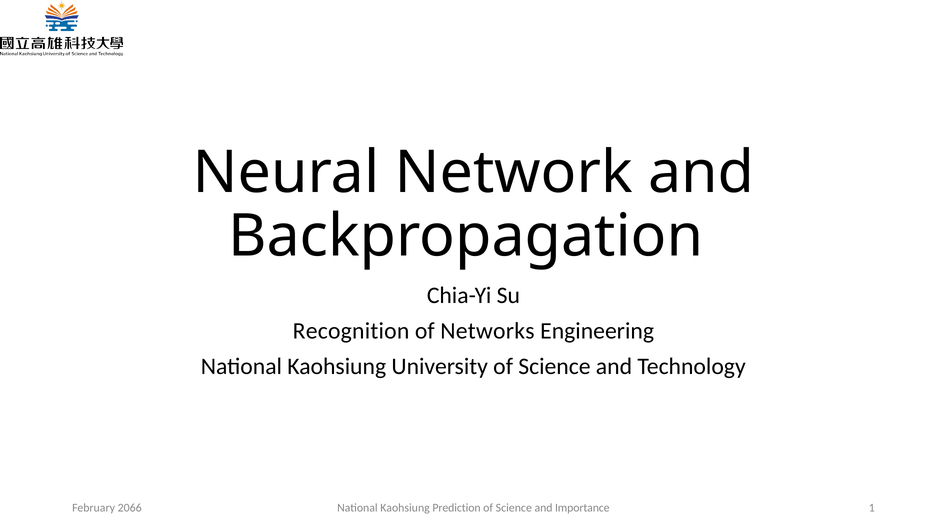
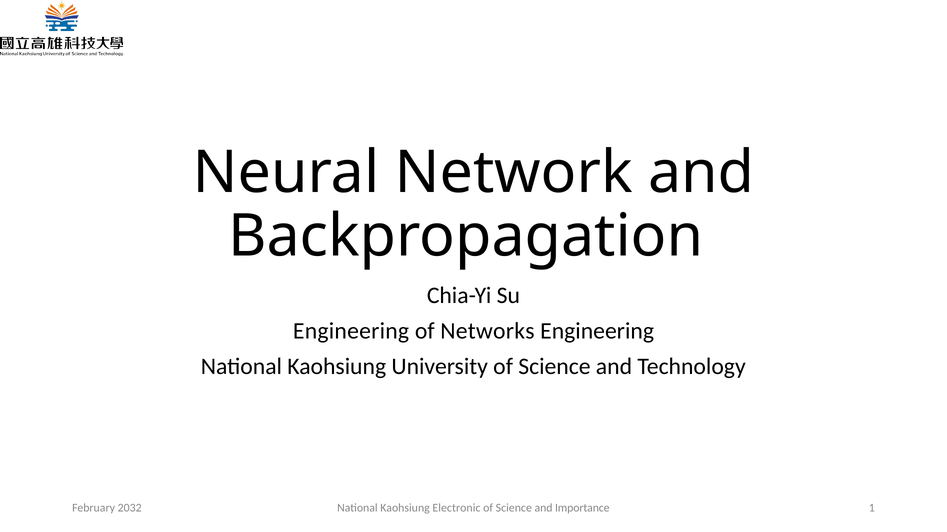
Recognition: Recognition -> Engineering (351, 331)
Prediction: Prediction -> Electronic (456, 509)
2066: 2066 -> 2032 (130, 509)
